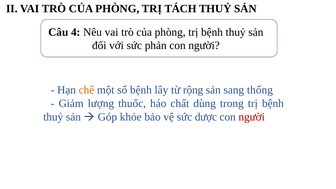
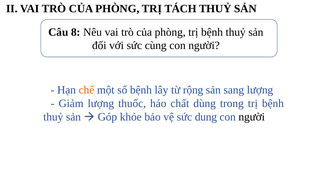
4: 4 -> 8 (76, 32)
phản: phản -> cùng (156, 46)
sang thống: thống -> lượng (260, 90)
dược: dược -> dung (206, 117)
người colour: red -> black (252, 117)
